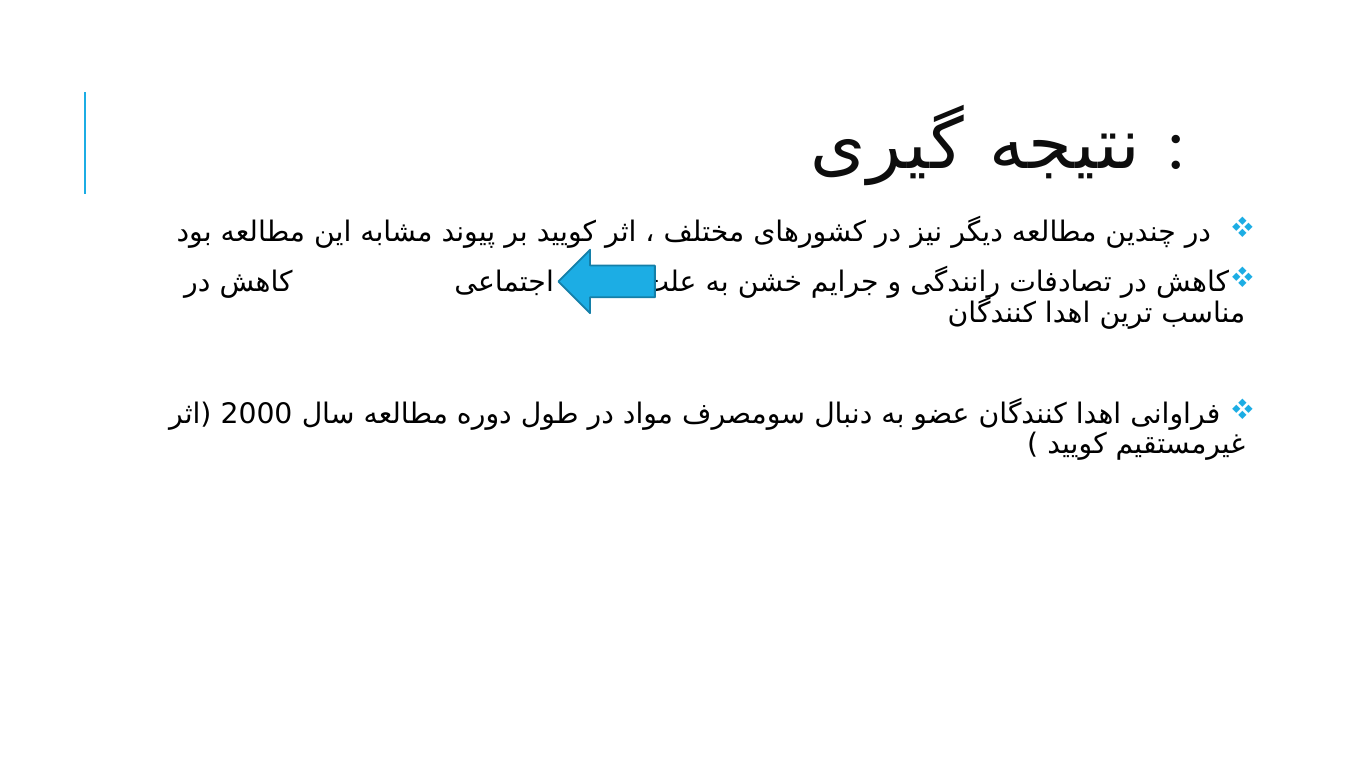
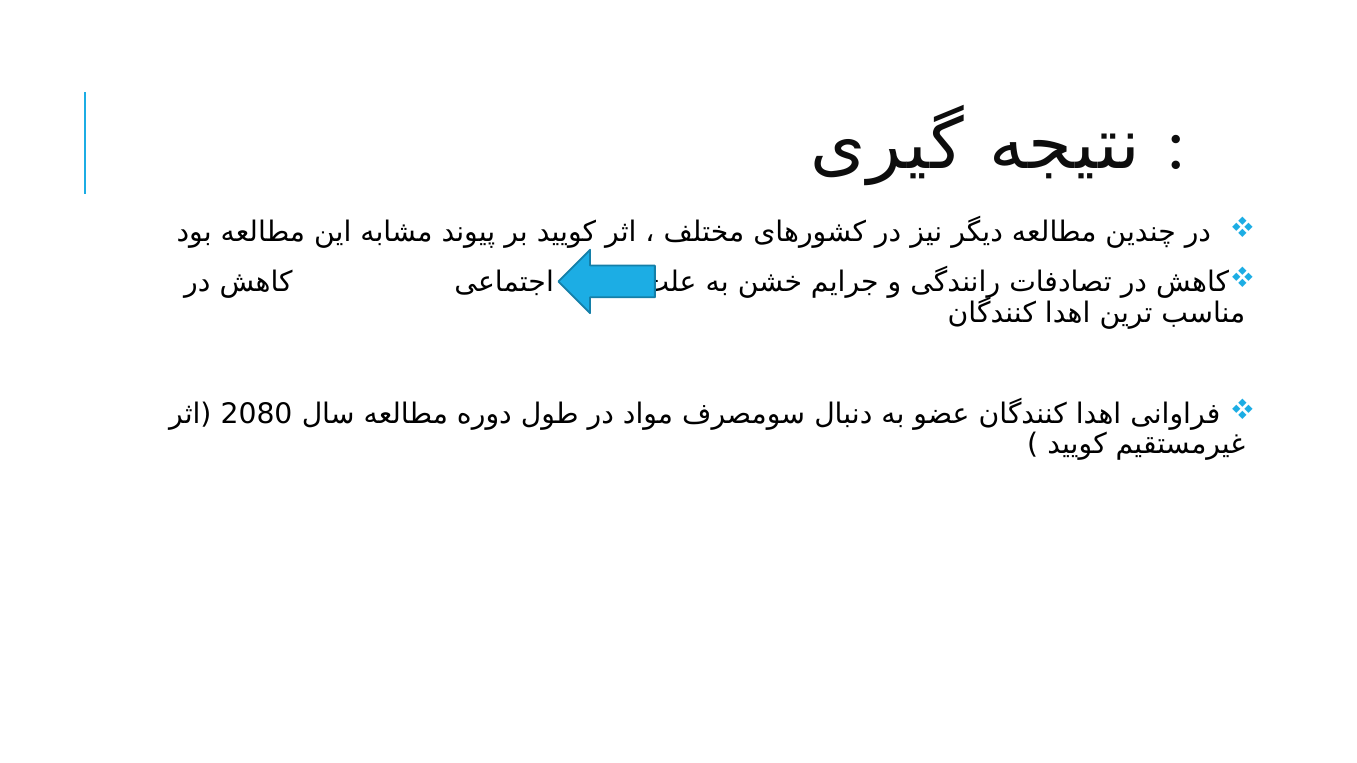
2000: 2000 -> 2080 (257, 414)
